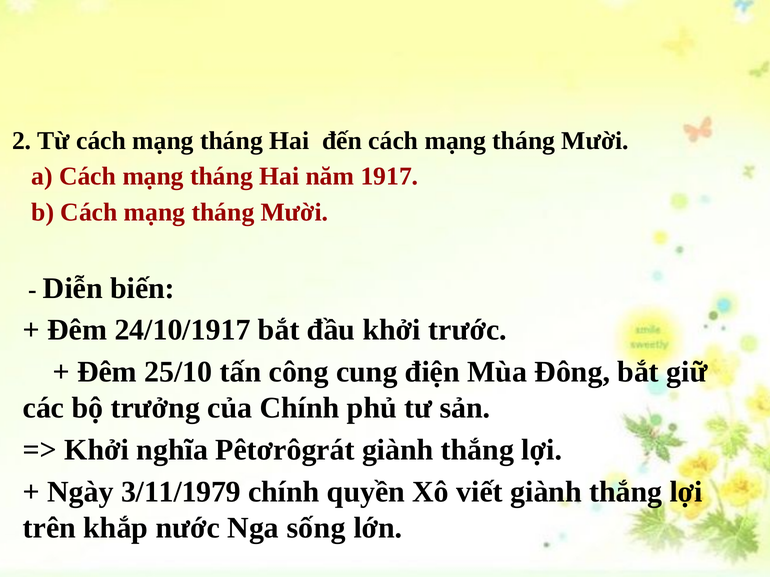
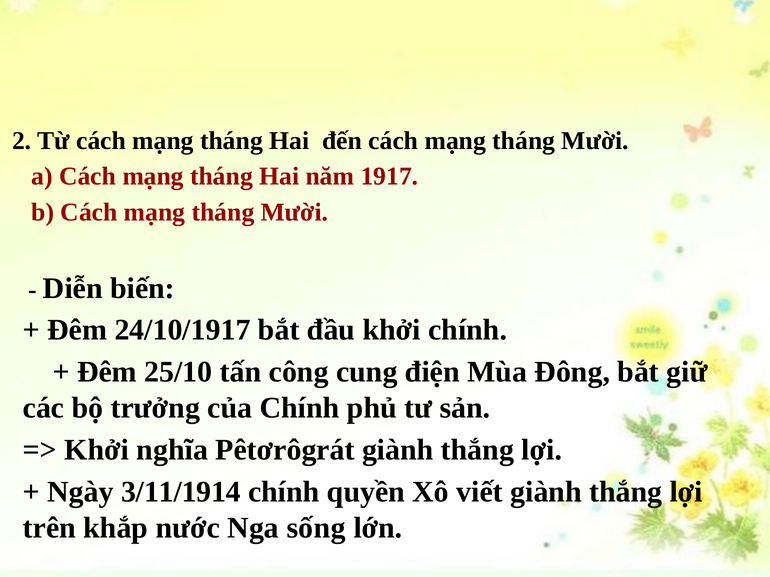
khởi trước: trước -> chính (468, 330)
3/11/1979: 3/11/1979 -> 3/11/1914 (181, 492)
